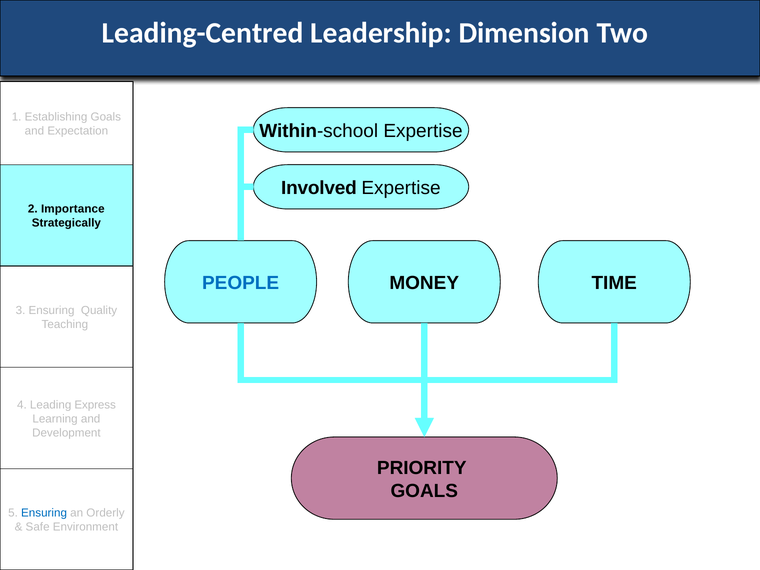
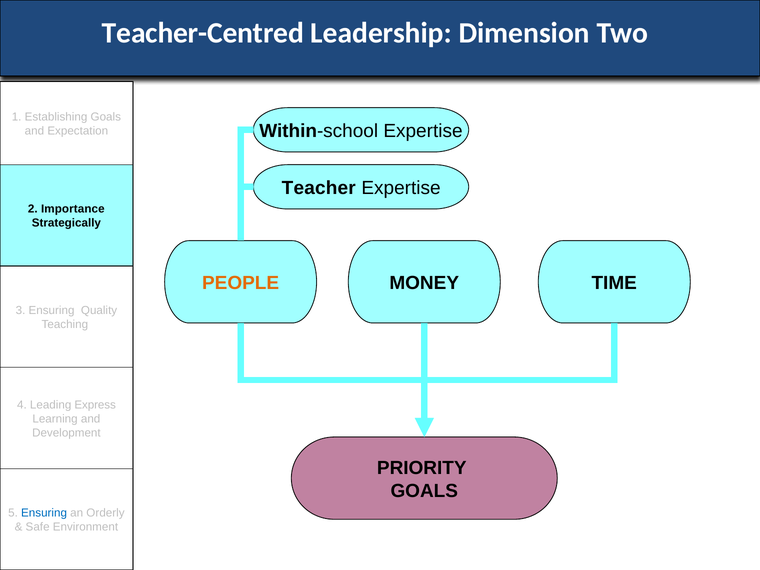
Leading-Centred: Leading-Centred -> Teacher-Centred (203, 33)
Involved: Involved -> Teacher (319, 188)
PEOPLE colour: blue -> orange (241, 283)
